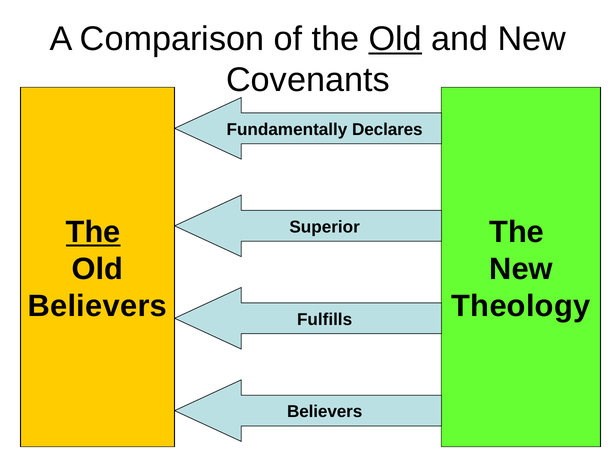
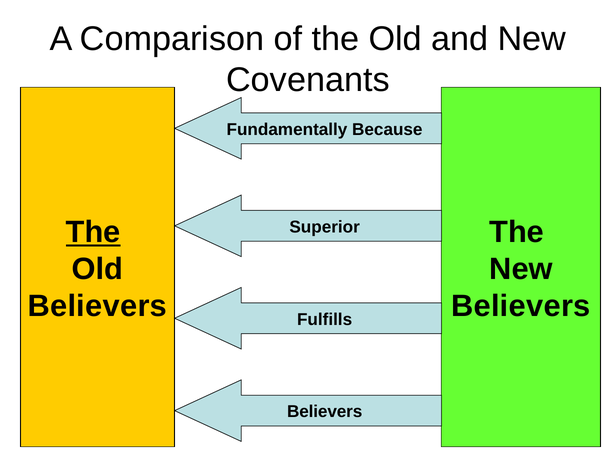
Old underline: present -> none (395, 39)
Declares: Declares -> Because (387, 130)
Theology: Theology -> Believers (521, 306)
